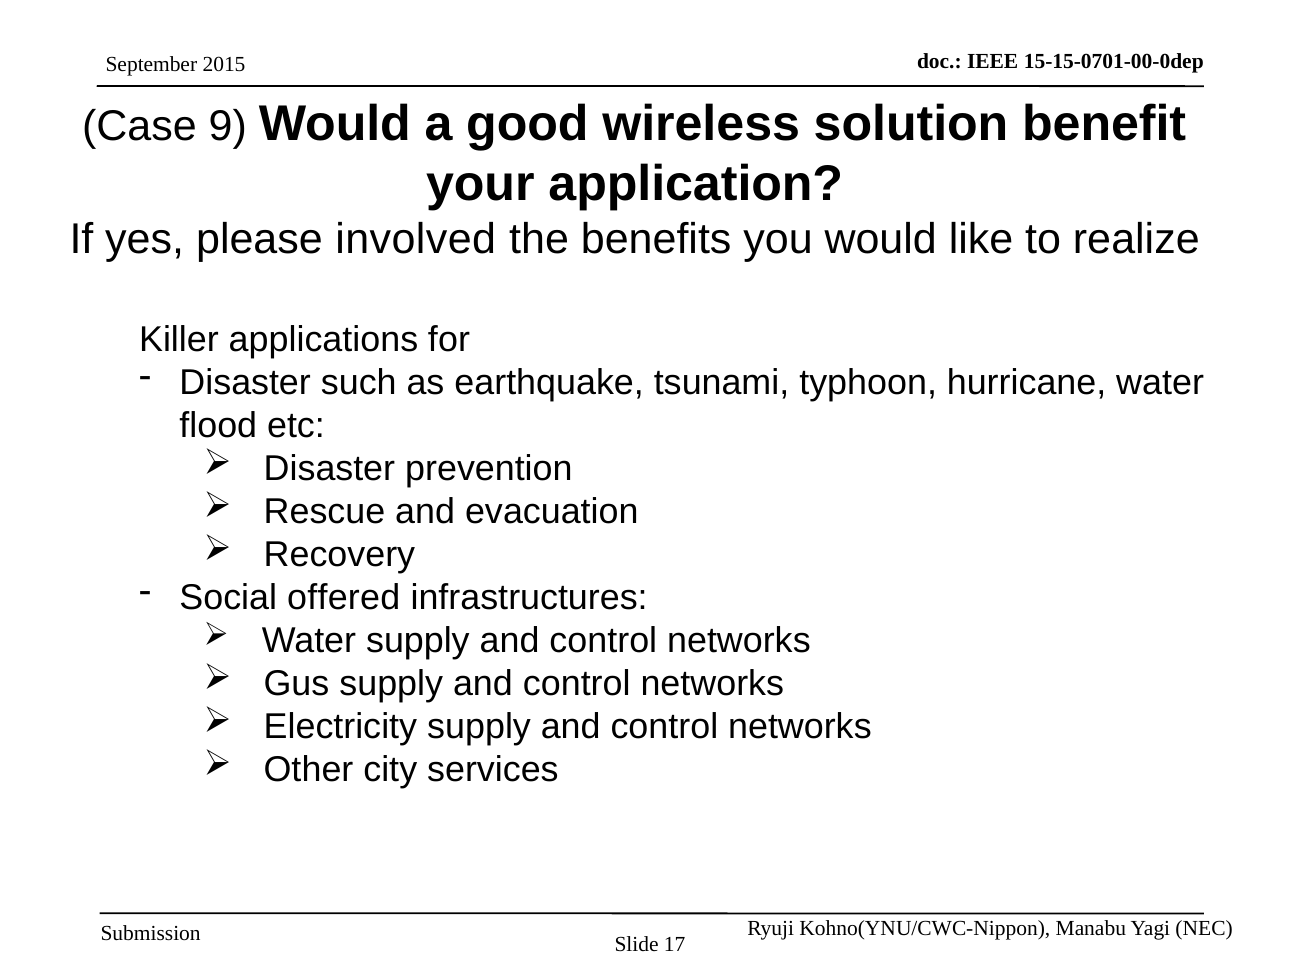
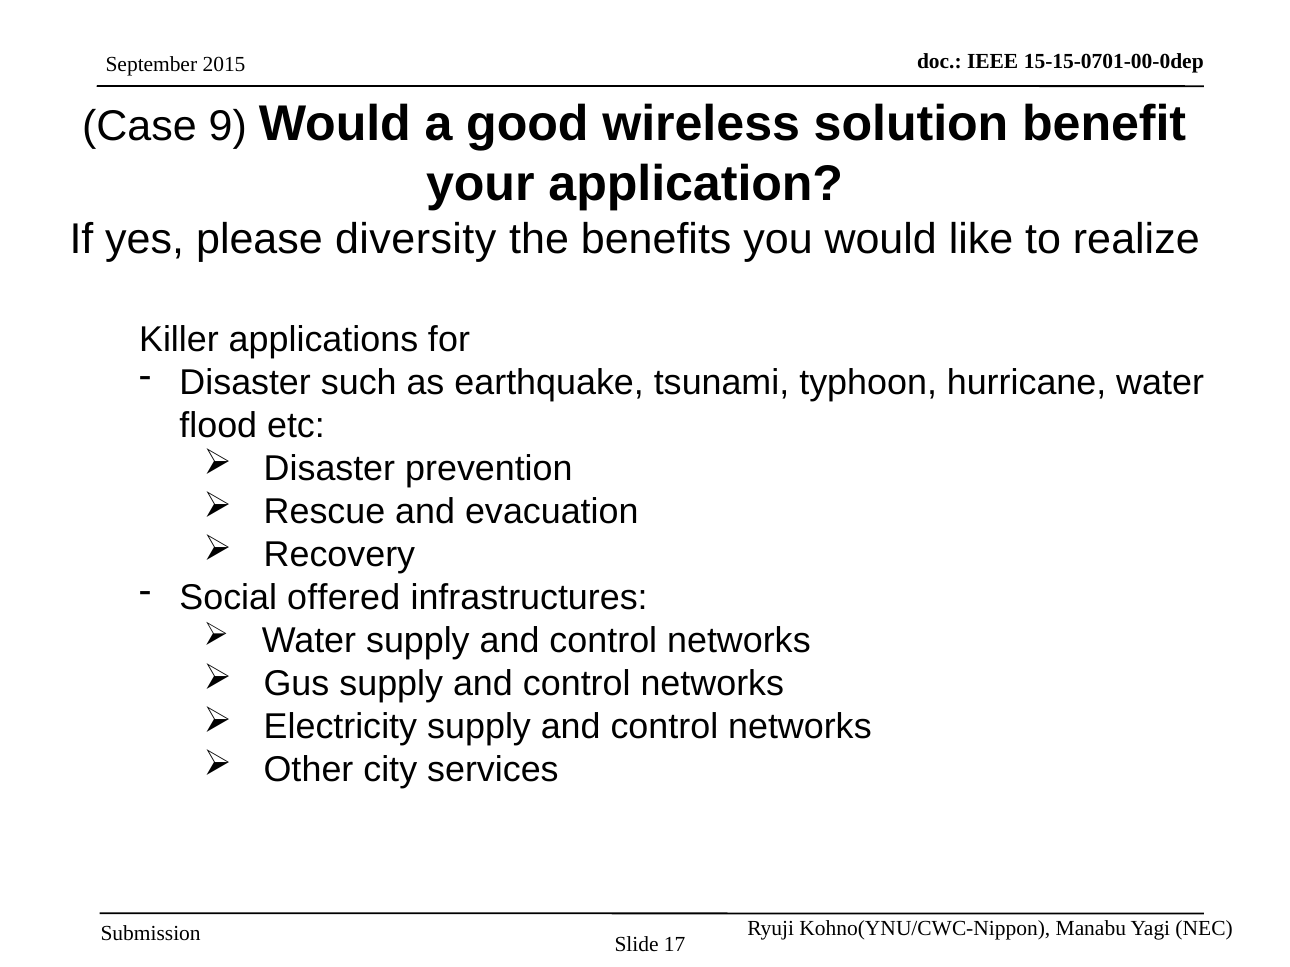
involved: involved -> diversity (416, 240)
